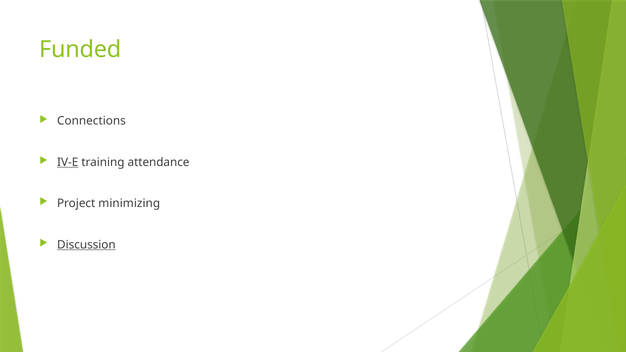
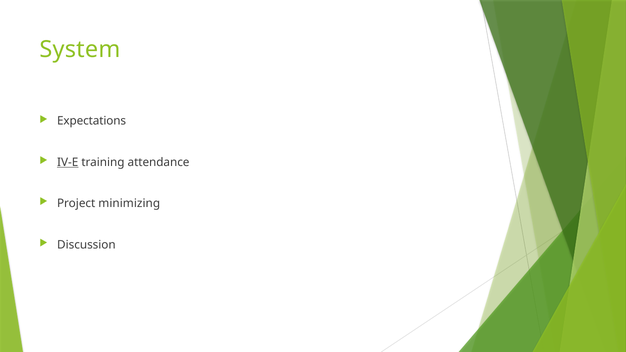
Funded: Funded -> System (80, 49)
Connections: Connections -> Expectations (92, 121)
Discussion underline: present -> none (86, 245)
